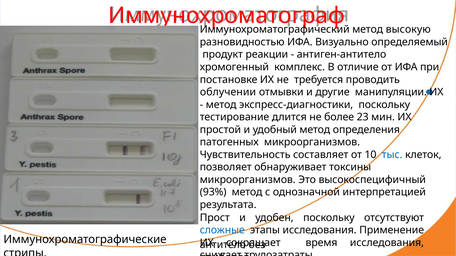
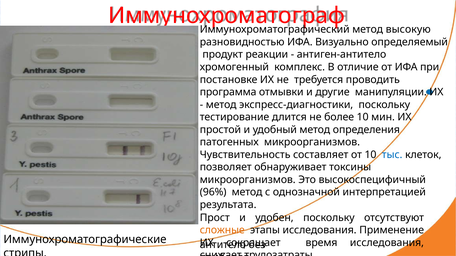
облучении: облучении -> программа (228, 92)
более 23: 23 -> 10 (363, 117)
93%: 93% -> 96% (213, 193)
сложные colour: blue -> orange (222, 231)
